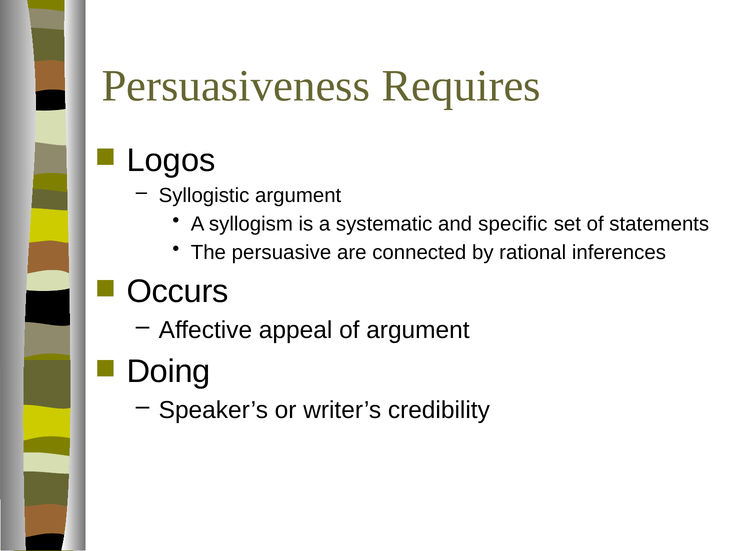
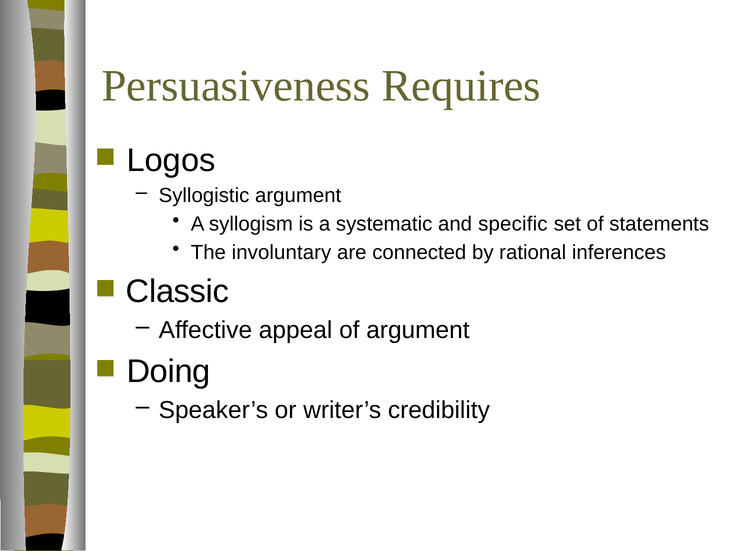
persuasive: persuasive -> involuntary (281, 252)
Occurs: Occurs -> Classic (178, 291)
